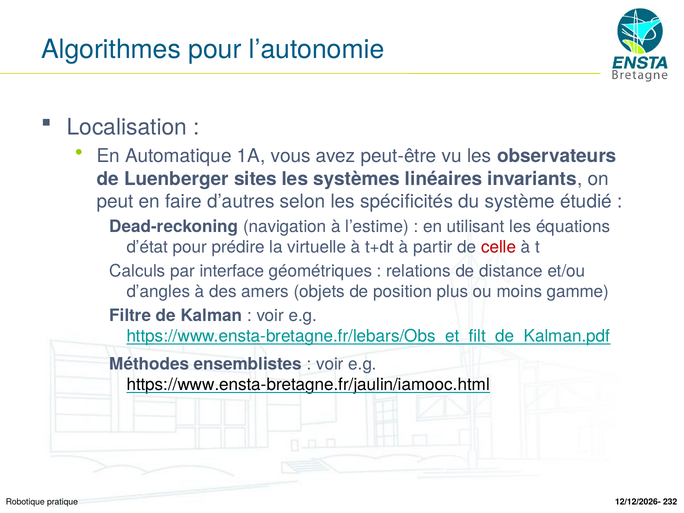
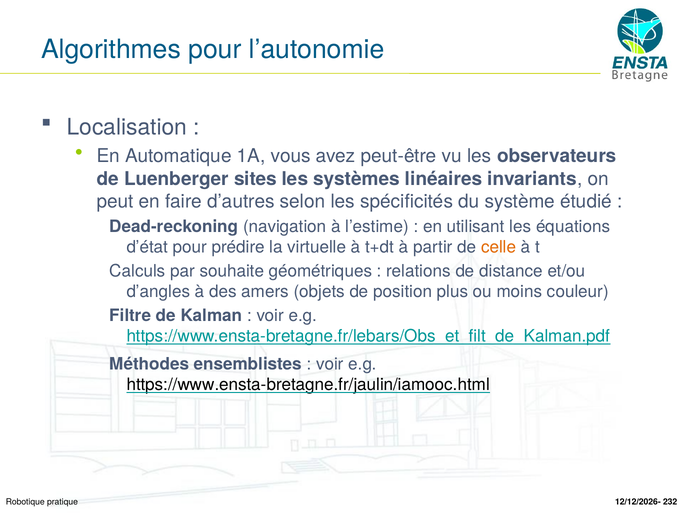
celle colour: red -> orange (499, 247)
interface: interface -> souhaite (232, 271)
gamme: gamme -> couleur (578, 292)
